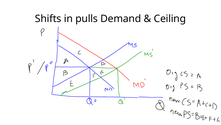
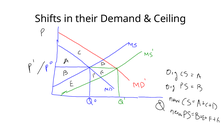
pulls: pulls -> their (87, 19)
